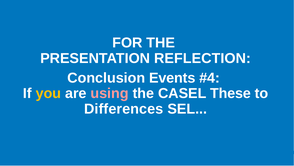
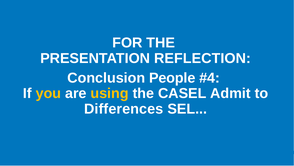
Events: Events -> People (172, 78)
using colour: pink -> yellow (110, 93)
These: These -> Admit (230, 93)
